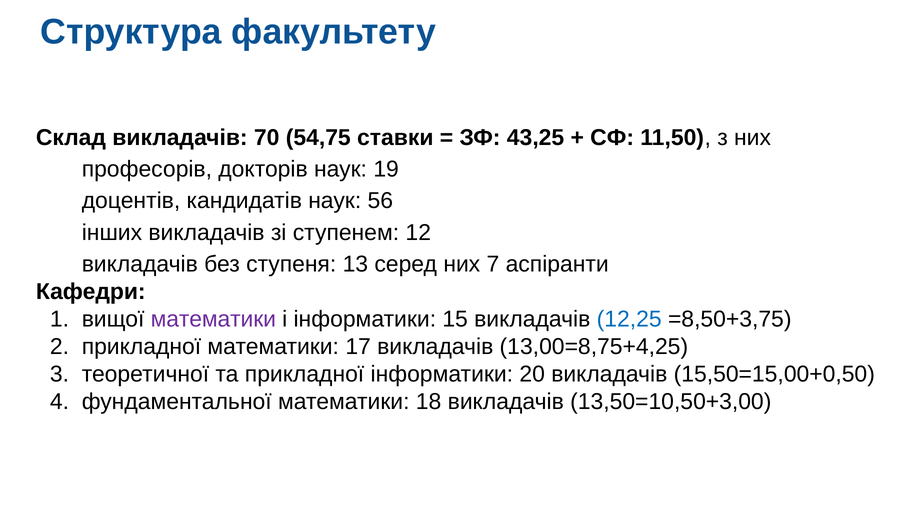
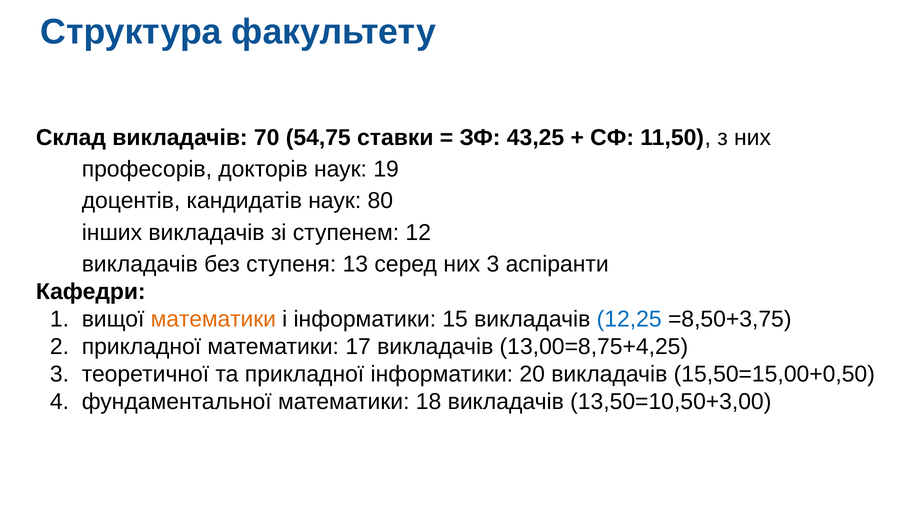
56: 56 -> 80 (380, 201)
них 7: 7 -> 3 (493, 264)
математики colour: purple -> orange (213, 319)
